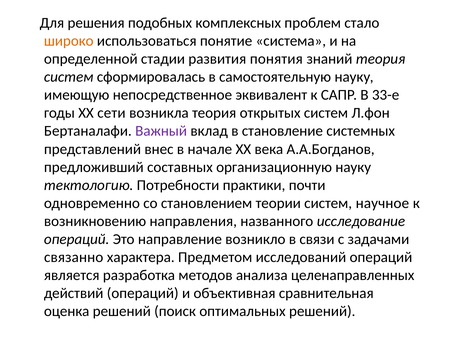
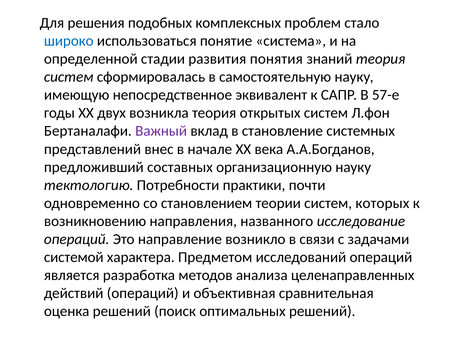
широко colour: orange -> blue (69, 41)
33-е: 33-е -> 57-е (386, 95)
сети: сети -> двух (112, 113)
научное: научное -> которых (382, 203)
связанно: связанно -> системой (74, 257)
